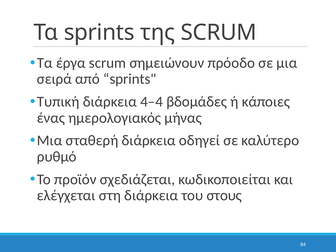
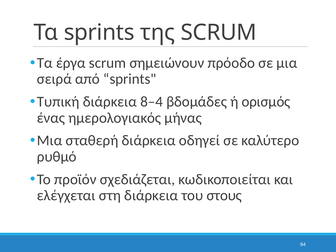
4–4: 4–4 -> 8–4 (152, 102)
κάποιες: κάποιες -> ορισμός (266, 102)
